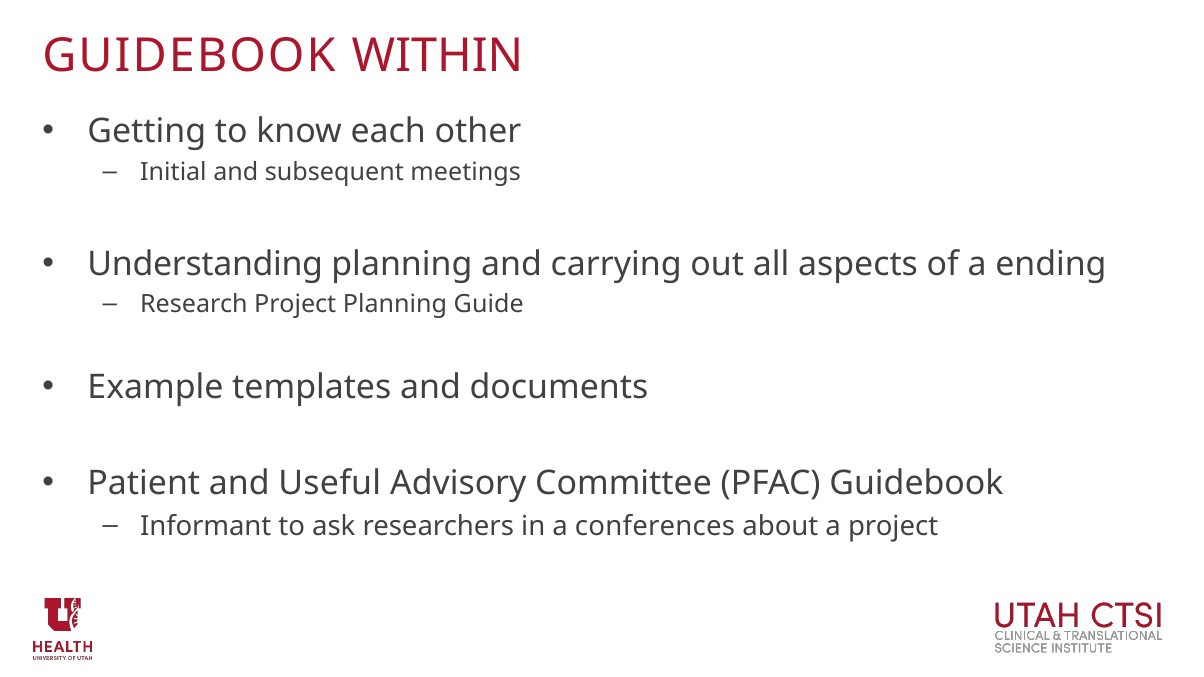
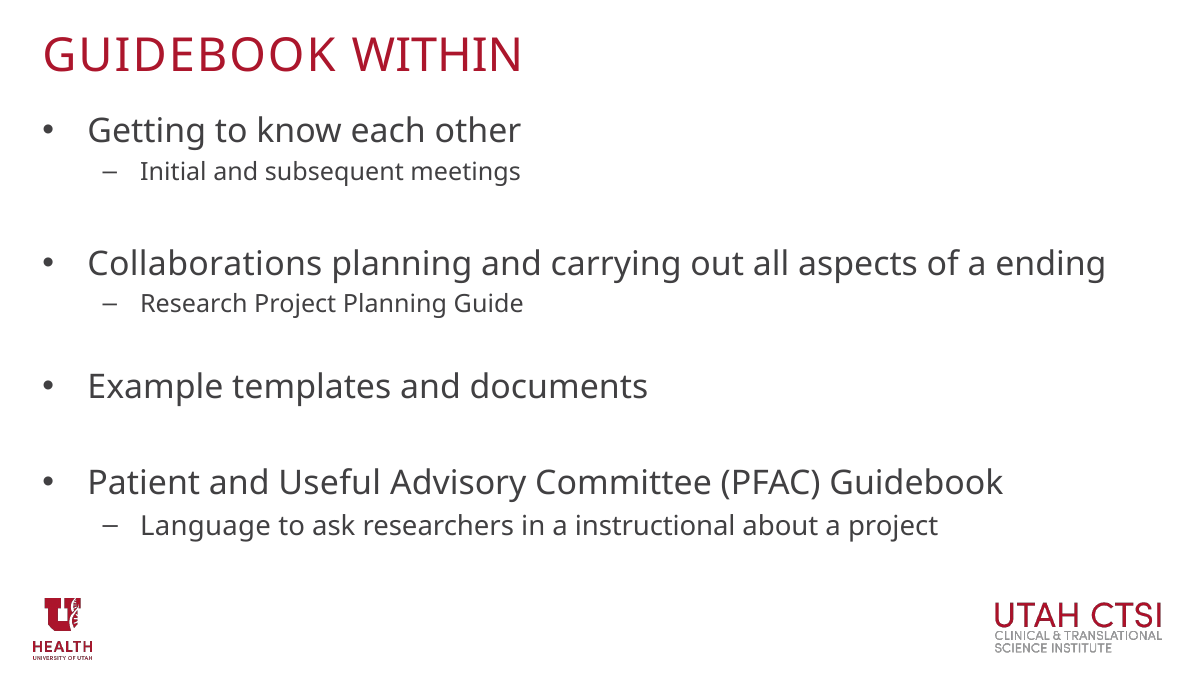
Understanding: Understanding -> Collaborations (205, 264)
Informant: Informant -> Language (206, 527)
conferences: conferences -> instructional (655, 527)
